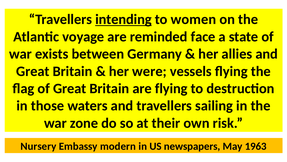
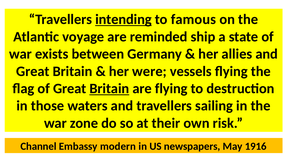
women: women -> famous (193, 19)
face: face -> ship (203, 37)
Britain underline: none -> present (109, 88)
Nursery: Nursery -> Channel (38, 146)
1963: 1963 -> 1916 (256, 146)
